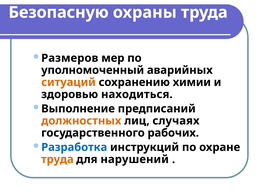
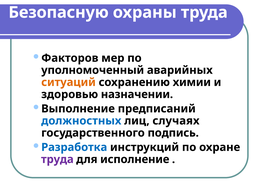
Размеров: Размеров -> Факторов (70, 58)
находиться: находиться -> назначении (137, 95)
должностных colour: orange -> blue (81, 121)
рабочих: рабочих -> подпись (173, 133)
труда colour: orange -> purple (57, 160)
нарушений: нарушений -> исполнение (135, 160)
